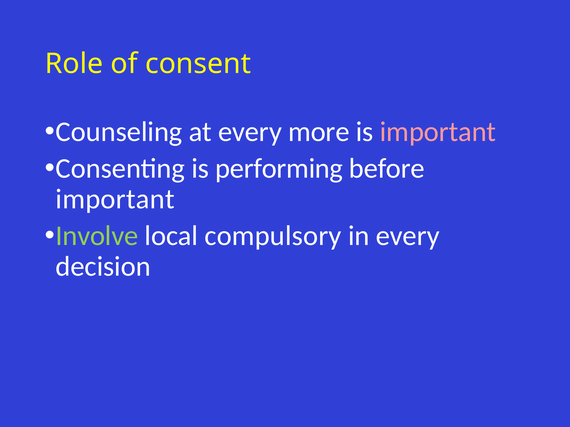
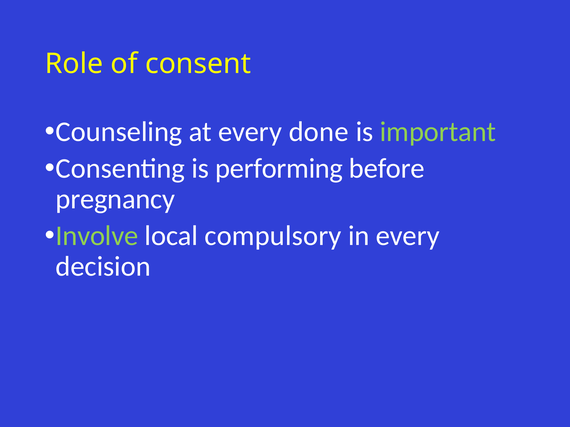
more: more -> done (319, 132)
important colour: pink -> light green (438, 132)
important: important -> pregnancy (115, 199)
